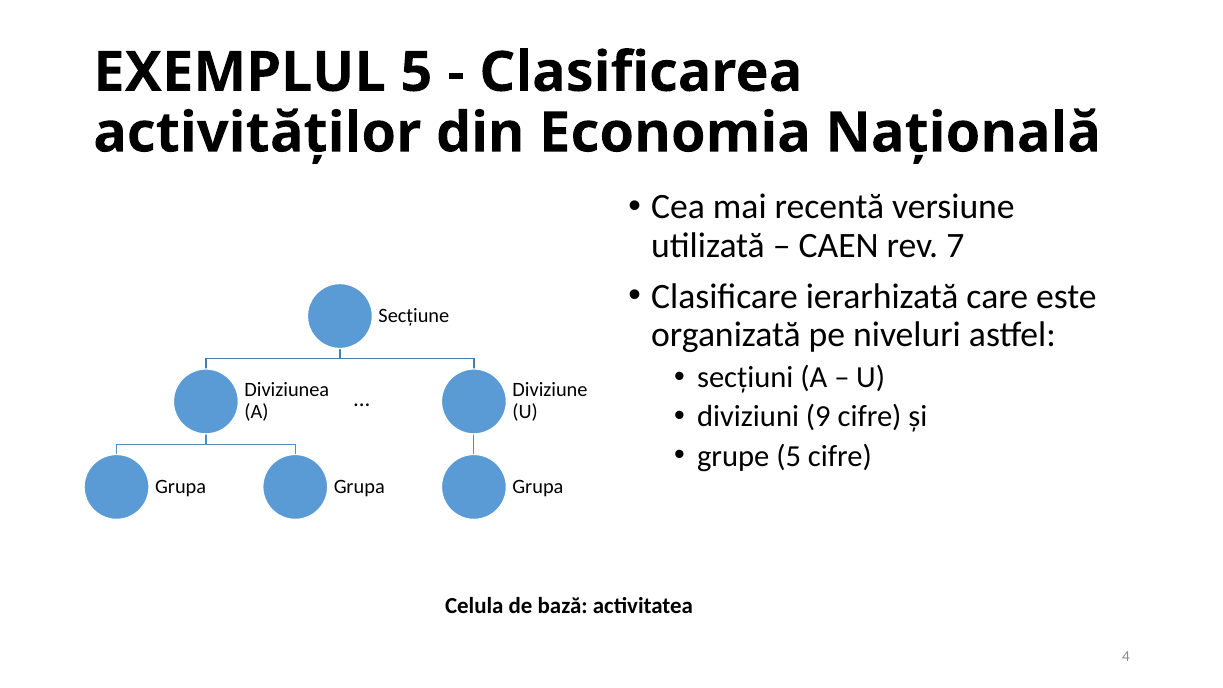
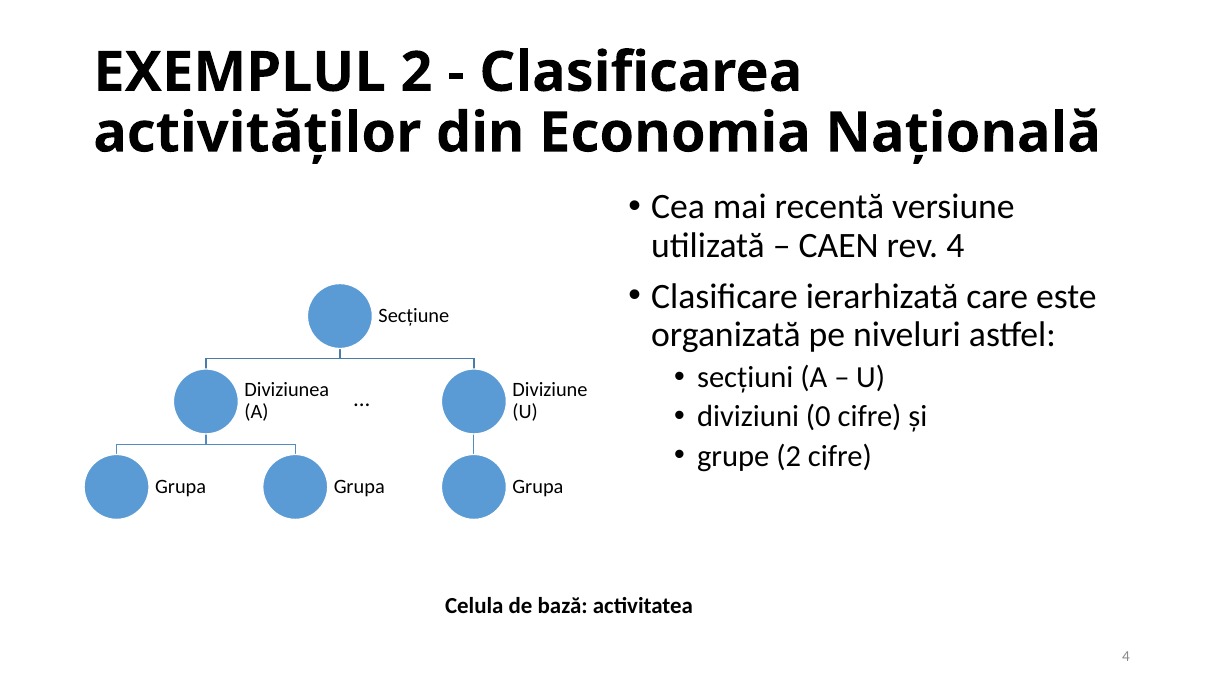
EXEMPLUL 5: 5 -> 2 (416, 72)
rev 7: 7 -> 4 (955, 245)
9: 9 -> 0 (818, 417)
grupe 5: 5 -> 2 (789, 456)
